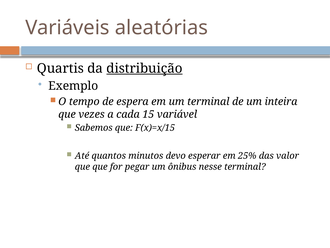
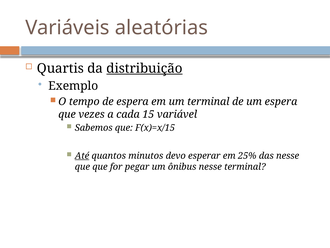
um inteira: inteira -> espera (281, 101)
Até underline: none -> present (82, 155)
das valor: valor -> nesse (288, 155)
